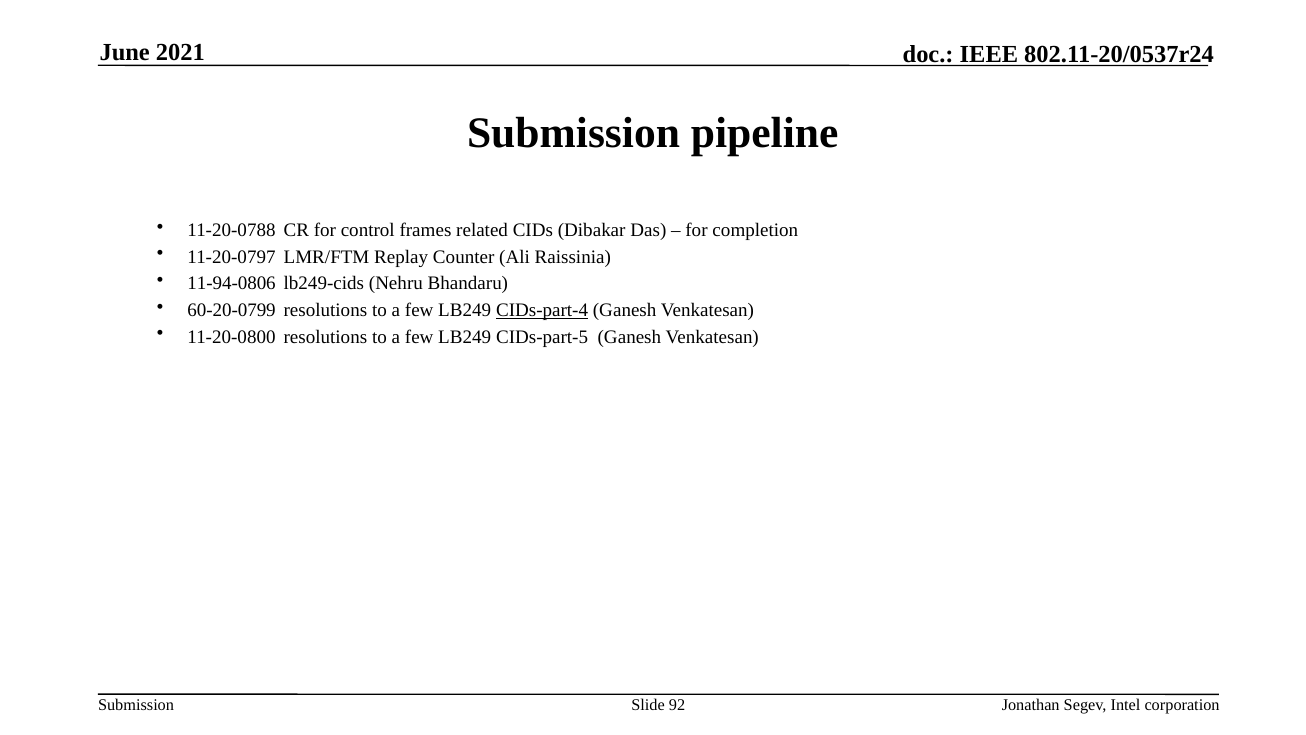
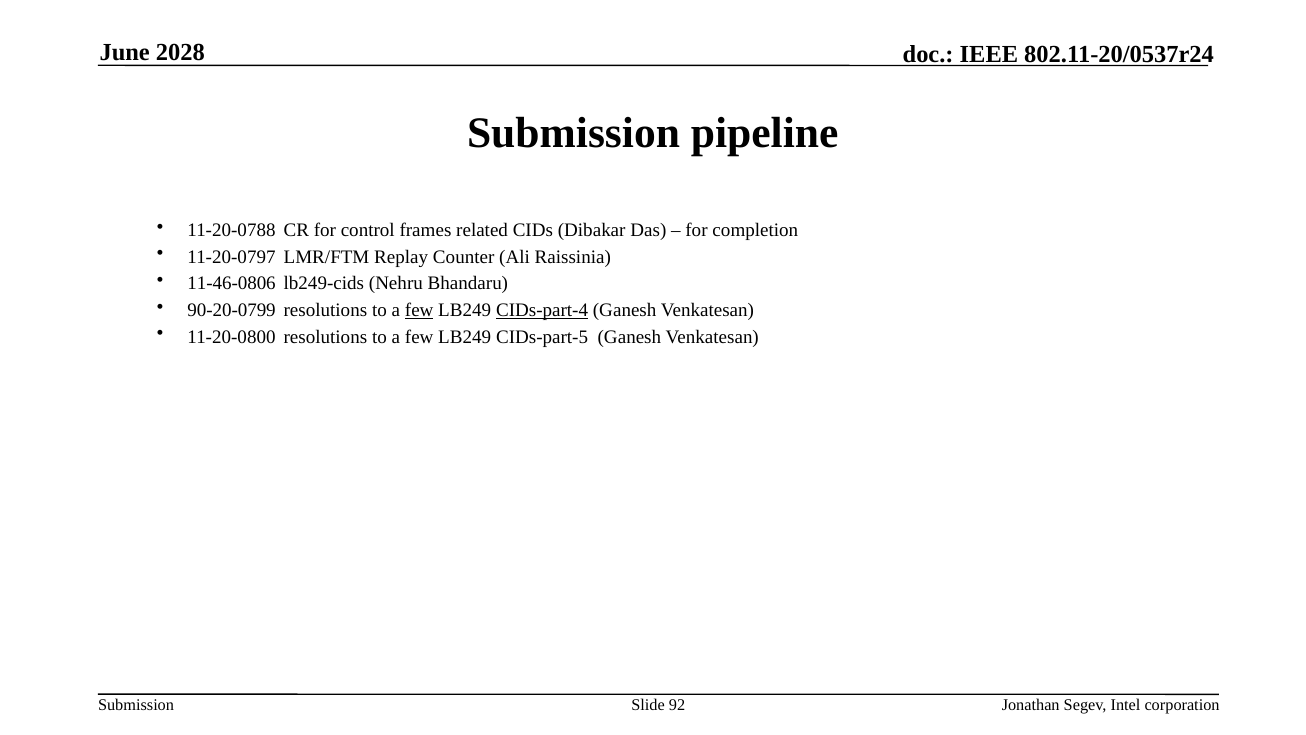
2021: 2021 -> 2028 (180, 52)
11-94-0806: 11-94-0806 -> 11-46-0806 (232, 283)
60-20-0799: 60-20-0799 -> 90-20-0799 (232, 310)
few underline: none -> present (419, 310)
